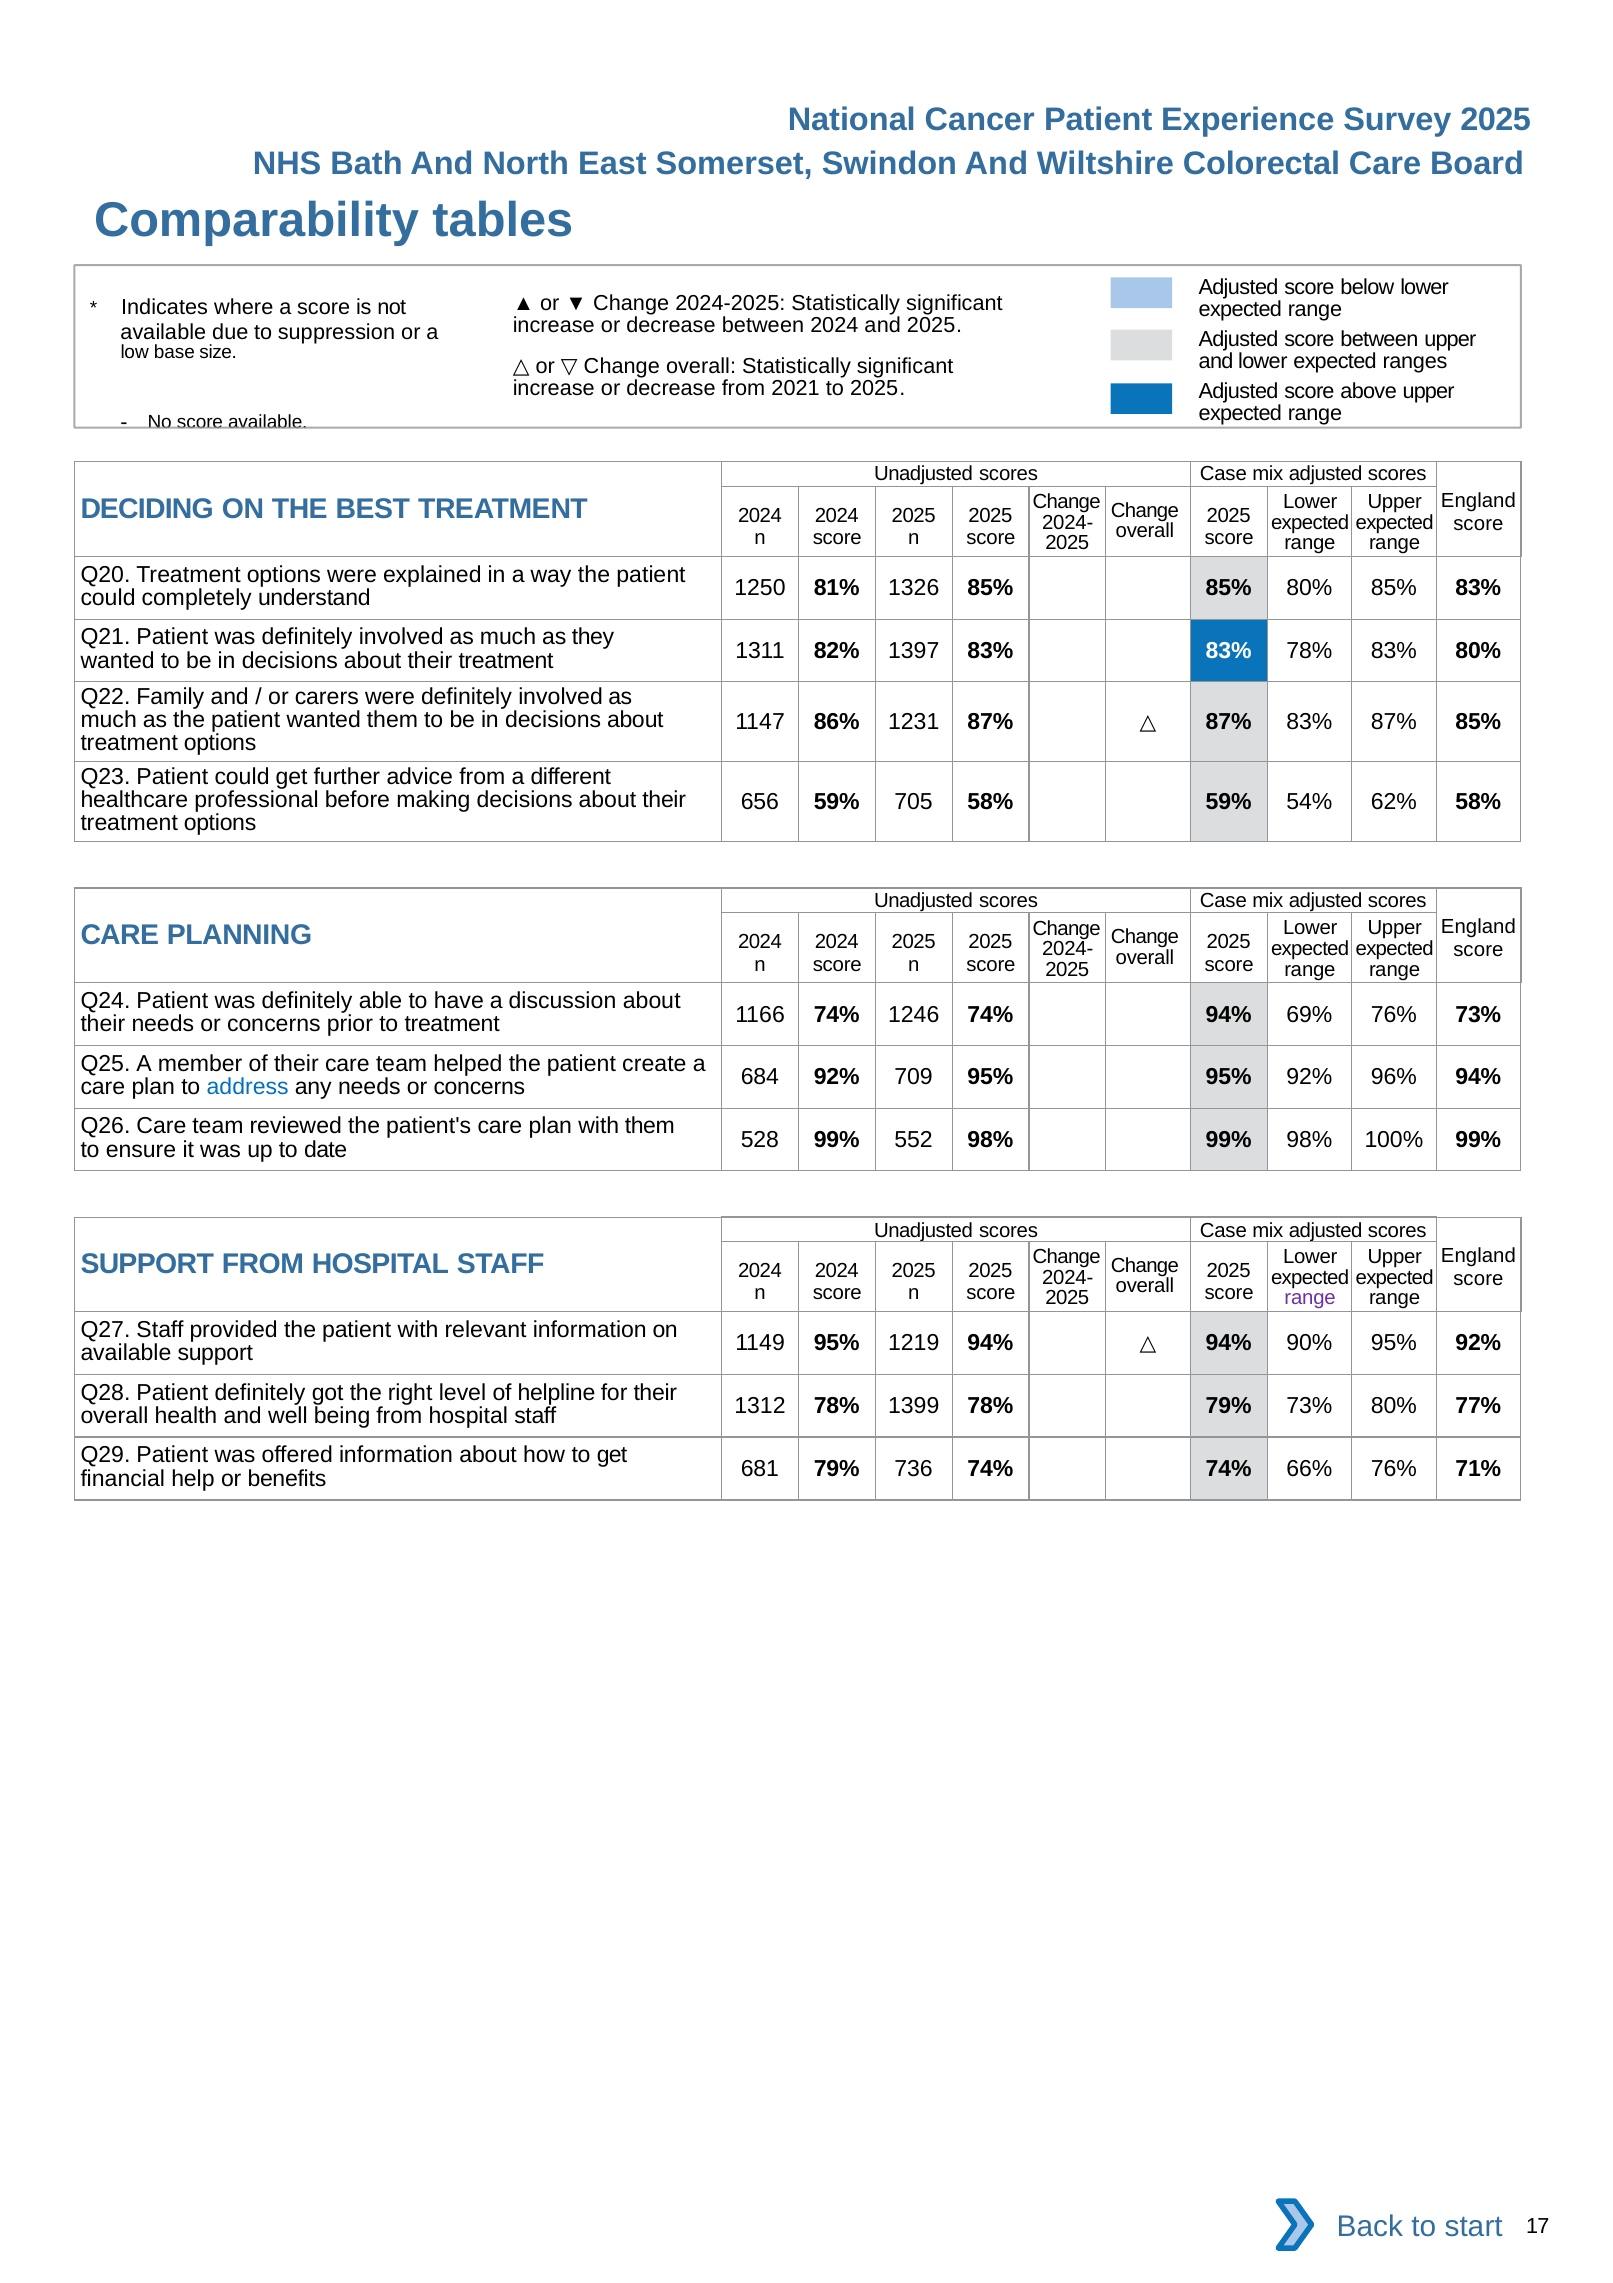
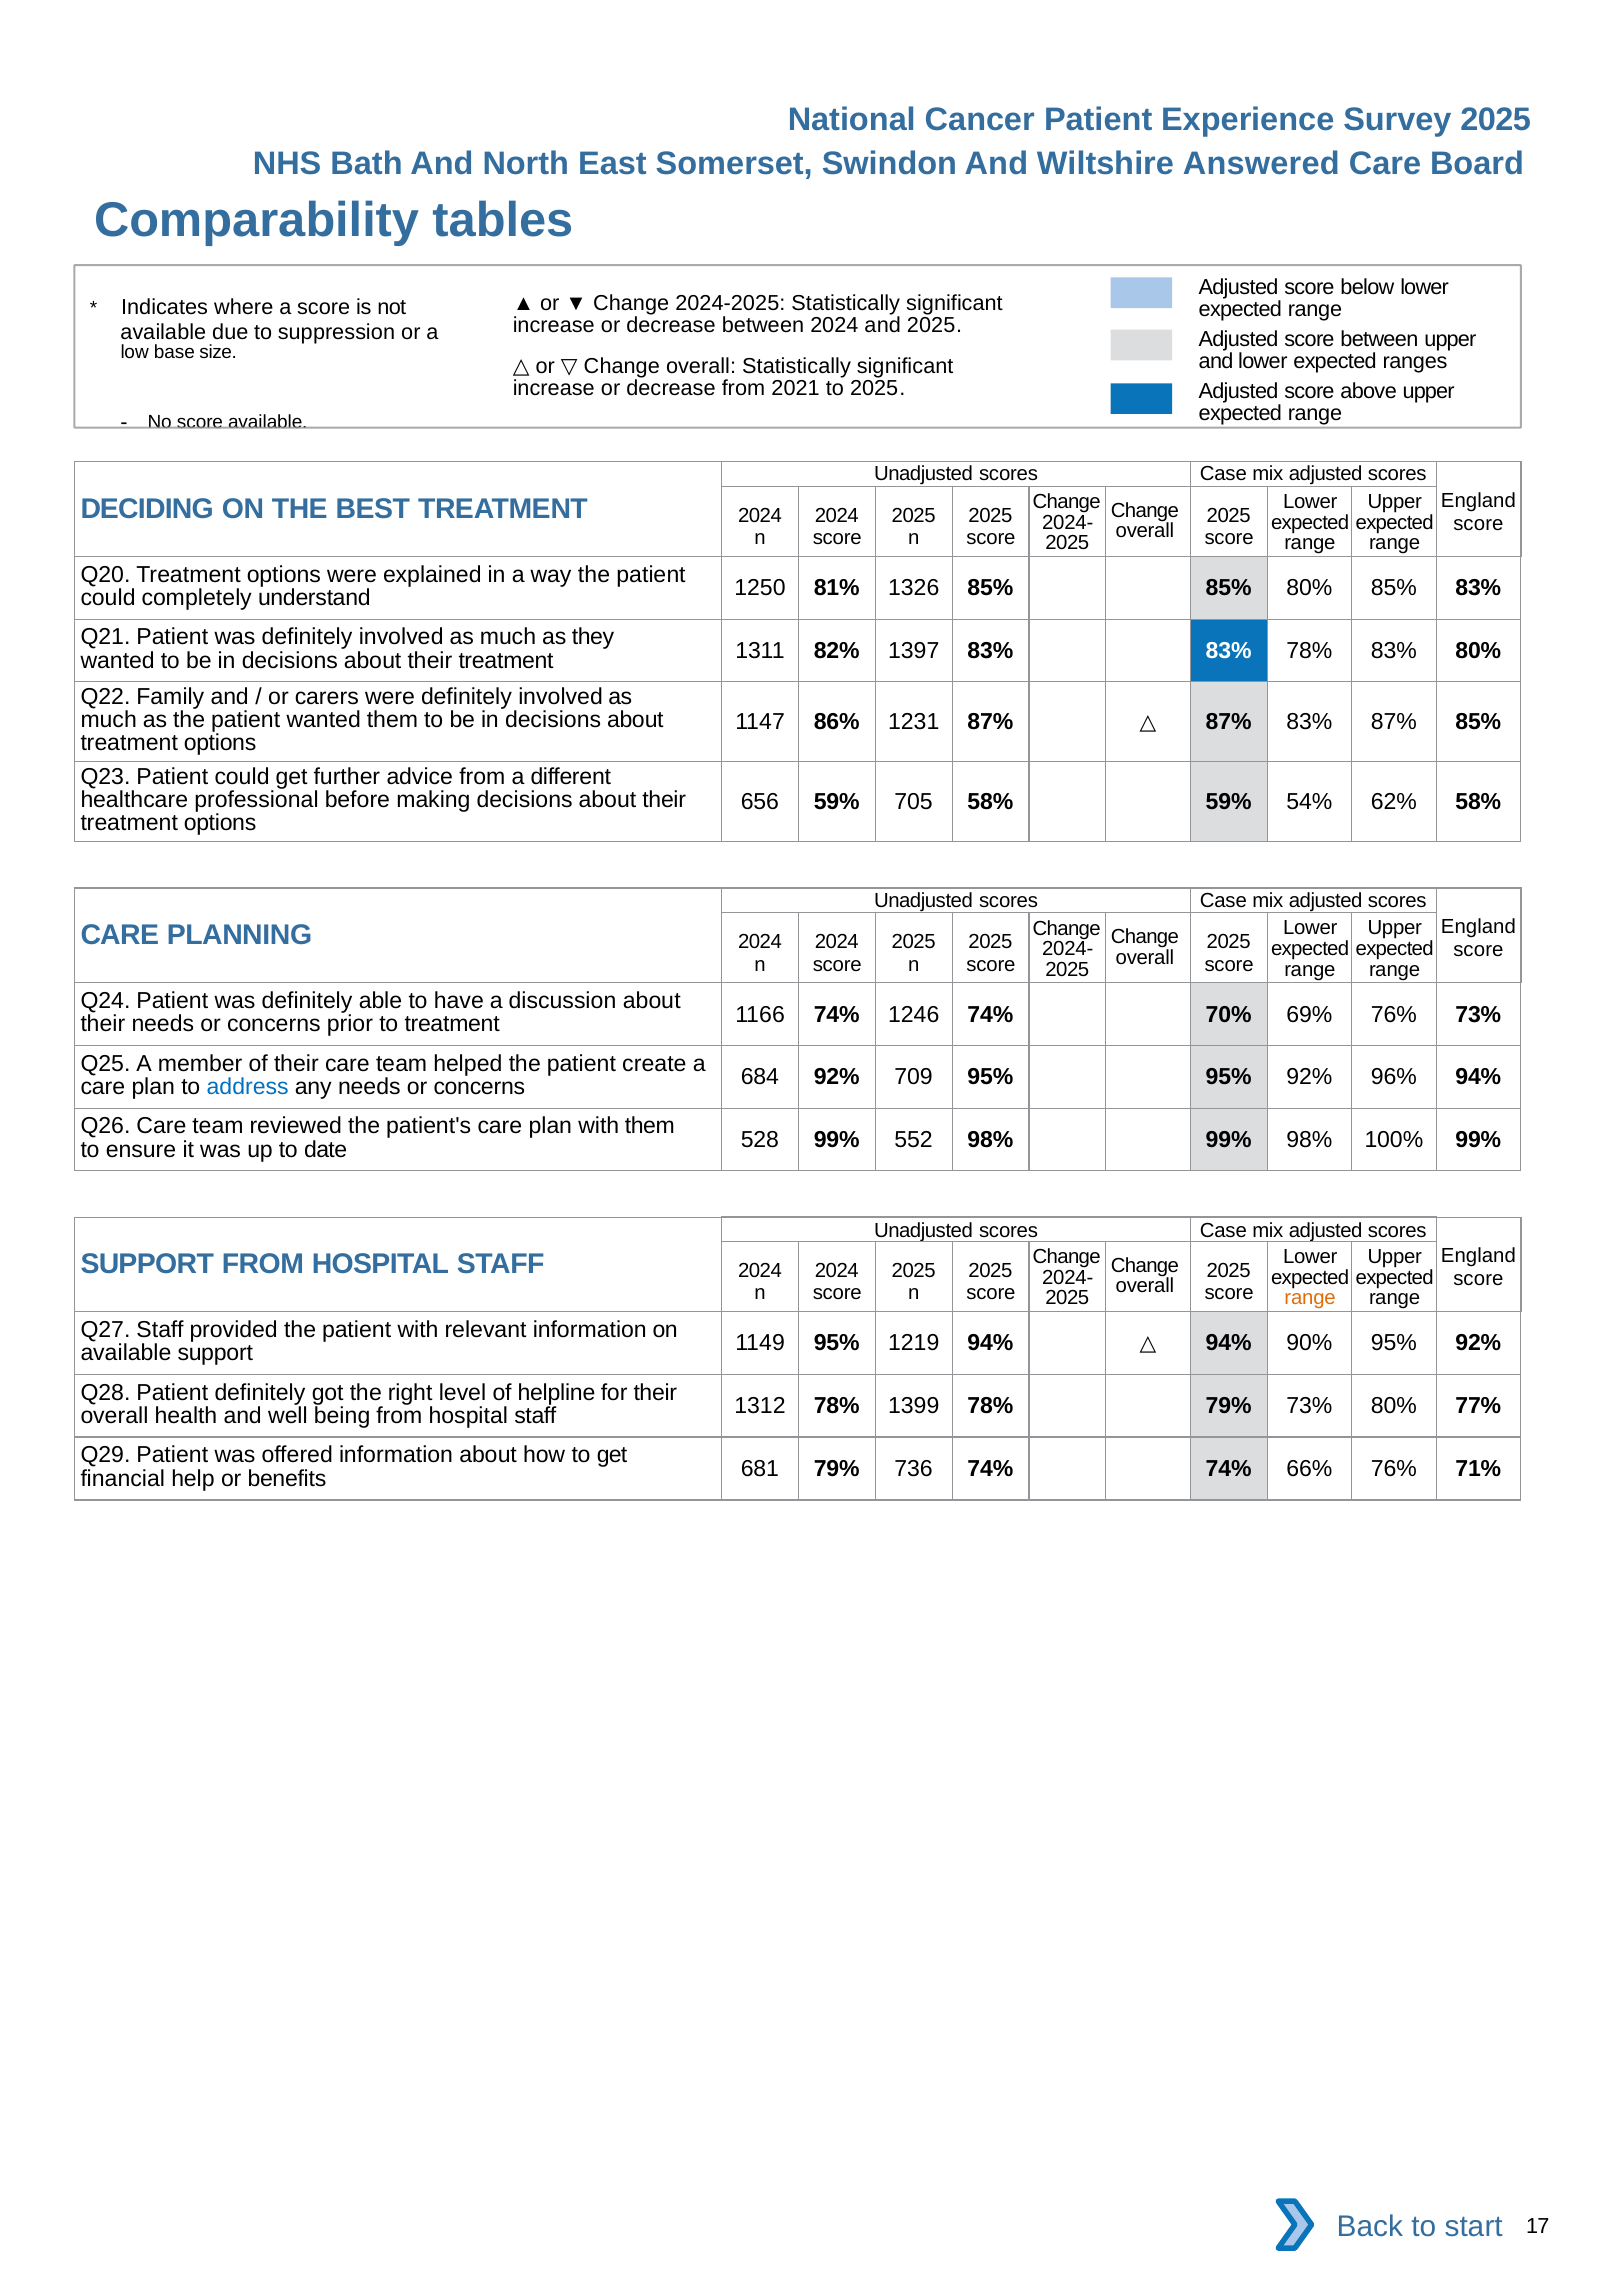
Colorectal: Colorectal -> Answered (1261, 164)
74% 94%: 94% -> 70% (1229, 1014)
range colour: purple -> orange (1310, 1298)
